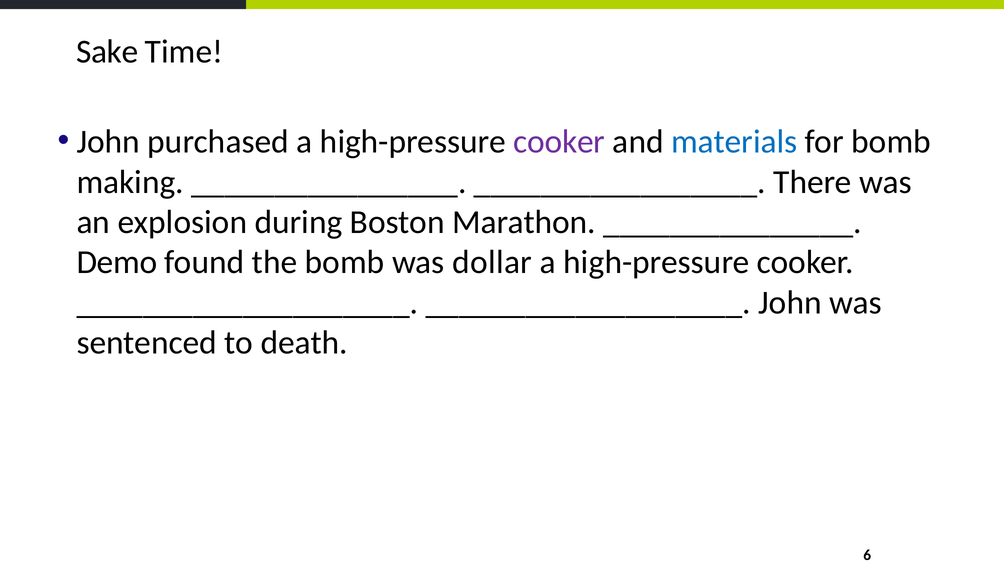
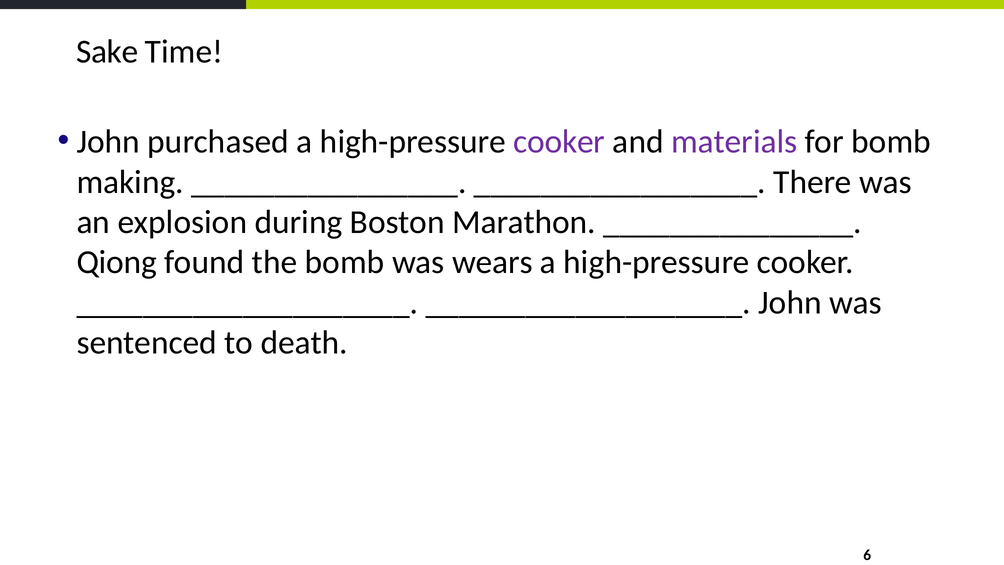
materials colour: blue -> purple (734, 142)
Demo: Demo -> Qiong (117, 262)
dollar: dollar -> wears (492, 262)
